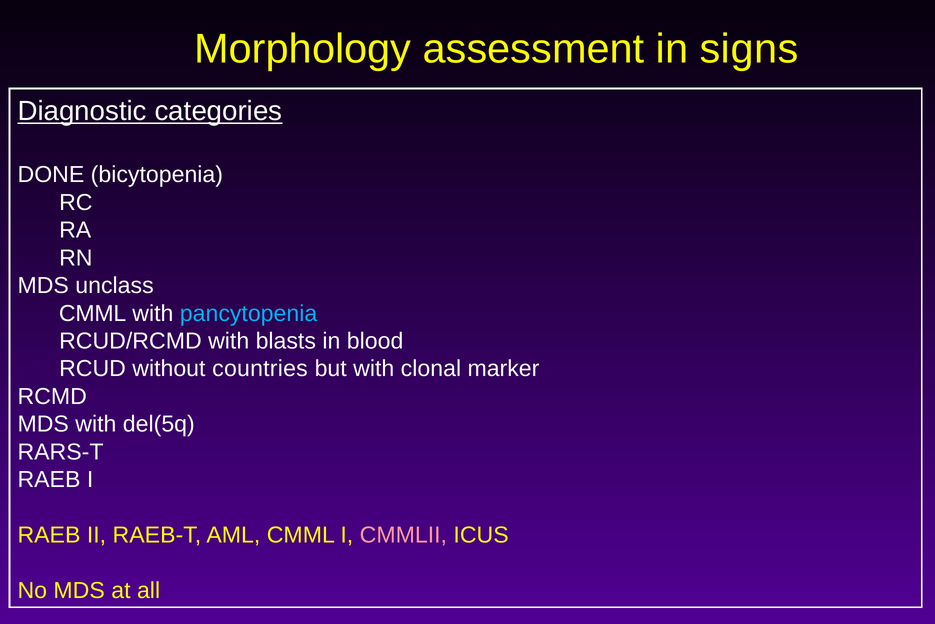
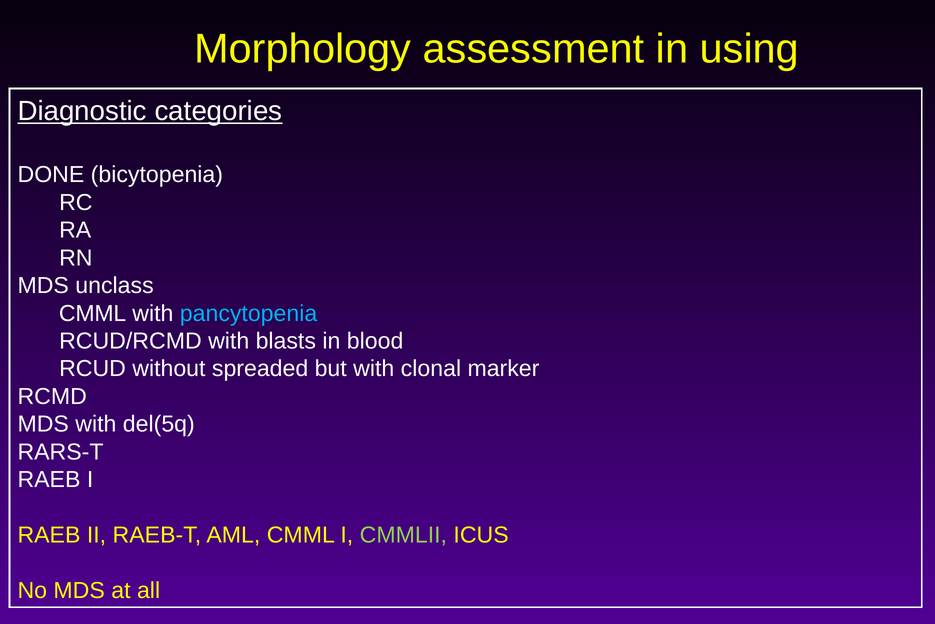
signs: signs -> using (749, 49)
countries: countries -> spreaded (260, 368)
CMMLII colour: pink -> light green (403, 535)
